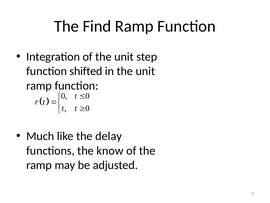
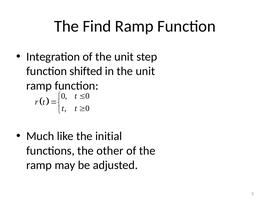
delay: delay -> initial (109, 136)
know: know -> other (110, 150)
